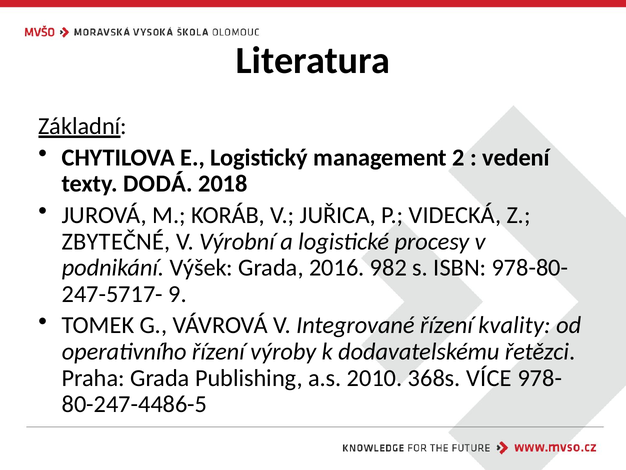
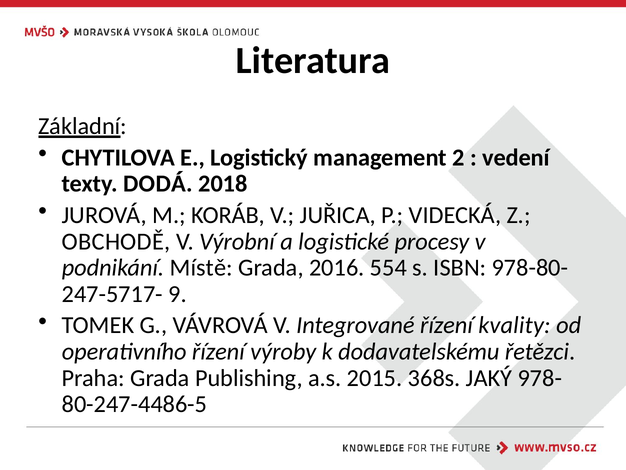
ZBYTEČNÉ: ZBYTEČNÉ -> OBCHODĚ (116, 241)
Výšek: Výšek -> Místě (201, 268)
982: 982 -> 554 (388, 268)
2010: 2010 -> 2015 (375, 378)
VÍCE: VÍCE -> JAKÝ (489, 378)
